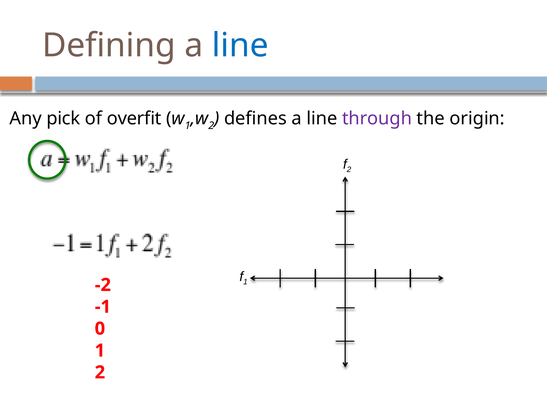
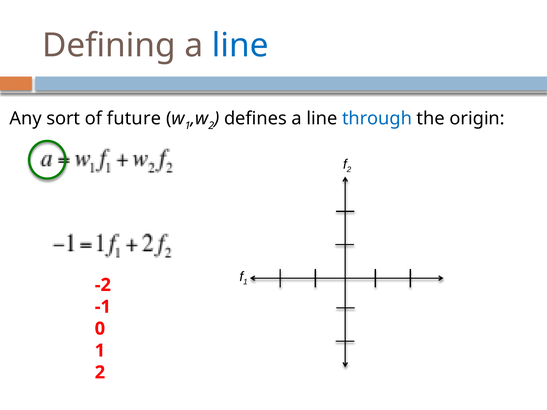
pick: pick -> sort (63, 119)
overfit: overfit -> future (134, 119)
through colour: purple -> blue (377, 119)
